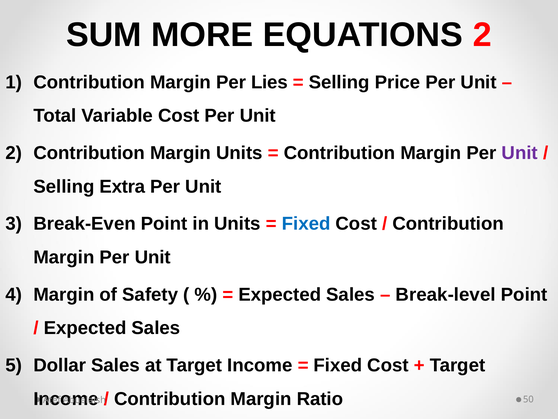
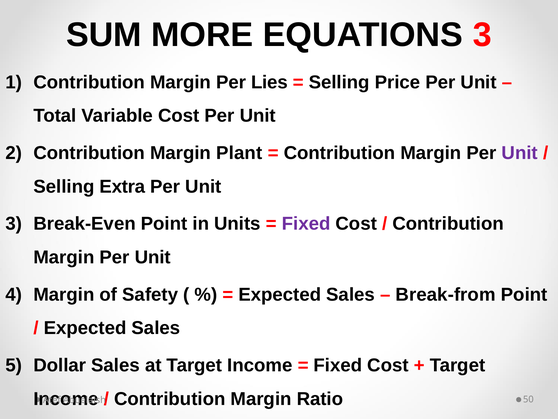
EQUATIONS 2: 2 -> 3 (482, 35)
Margin Units: Units -> Plant (239, 153)
Fixed colour: blue -> purple (306, 224)
Break-level: Break-level -> Break-from (446, 294)
